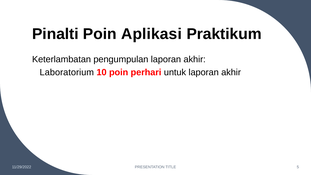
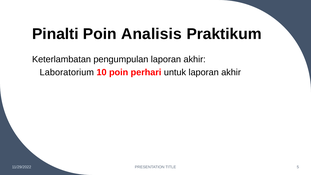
Aplikasi: Aplikasi -> Analisis (152, 34)
